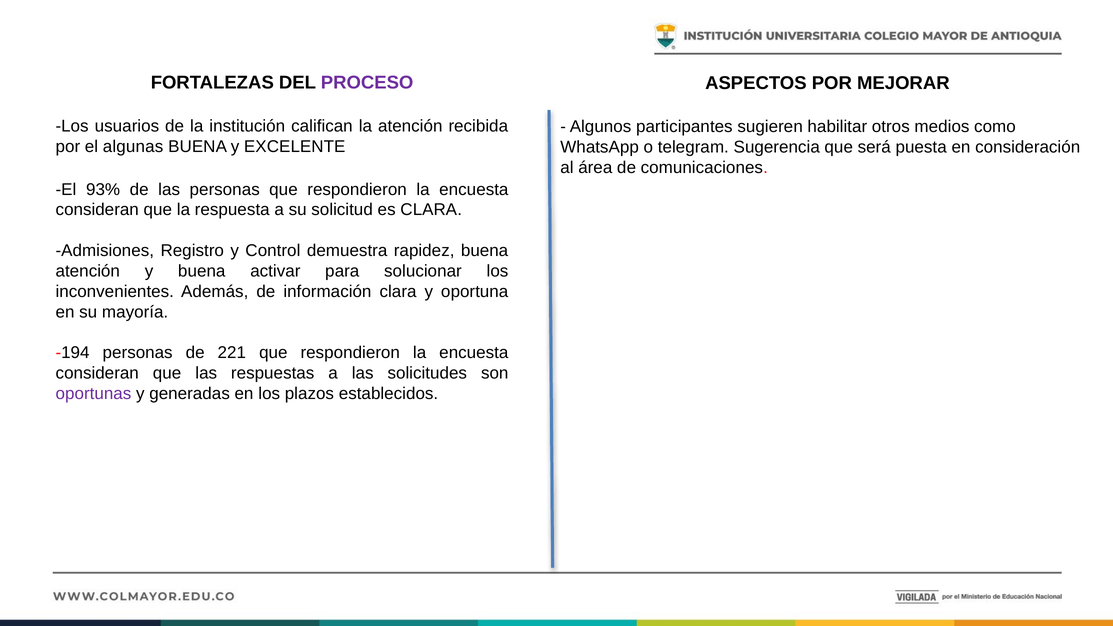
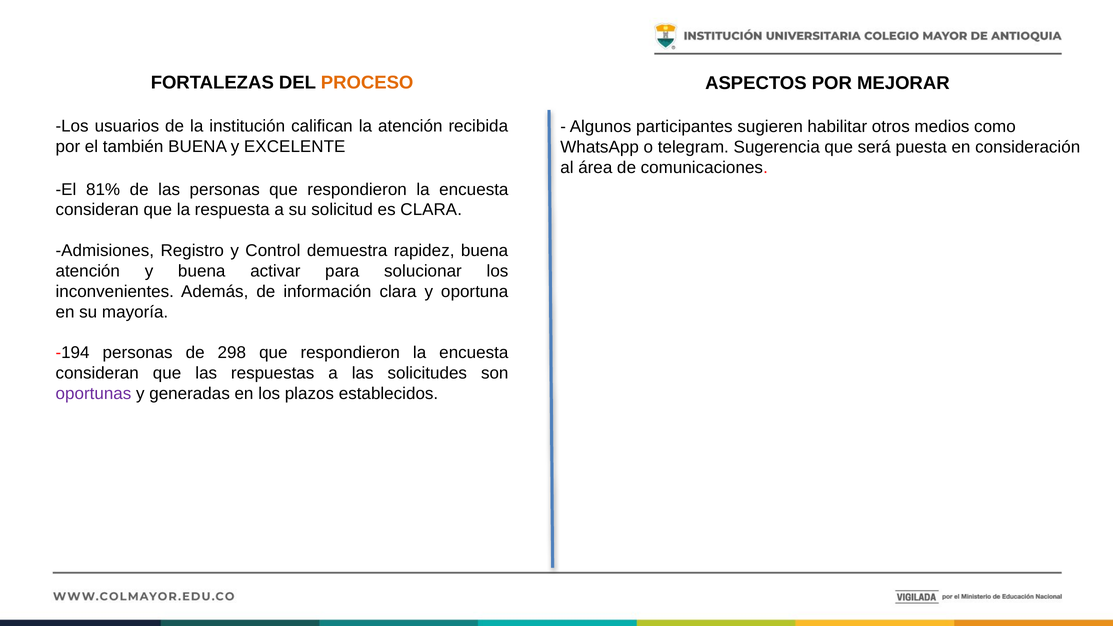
PROCESO colour: purple -> orange (367, 83)
algunas: algunas -> también (133, 147)
93%: 93% -> 81% (103, 189)
221: 221 -> 298 (232, 353)
